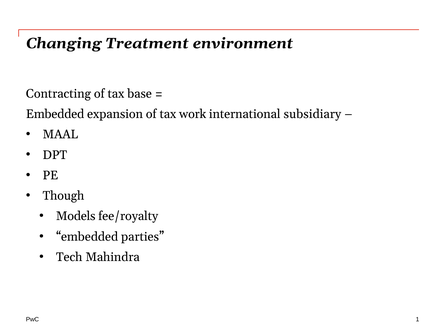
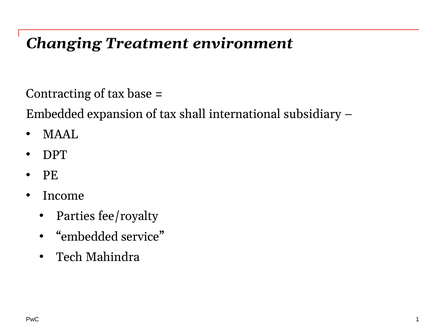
work: work -> shall (193, 114)
Though: Though -> Income (63, 196)
Models: Models -> Parties (76, 216)
parties: parties -> service (143, 236)
